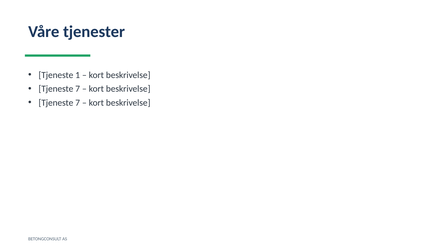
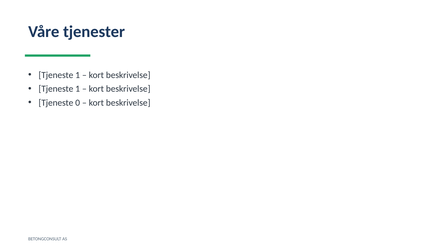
7: 7 -> 1 (78, 89)
7: 7 -> 0 (78, 103)
